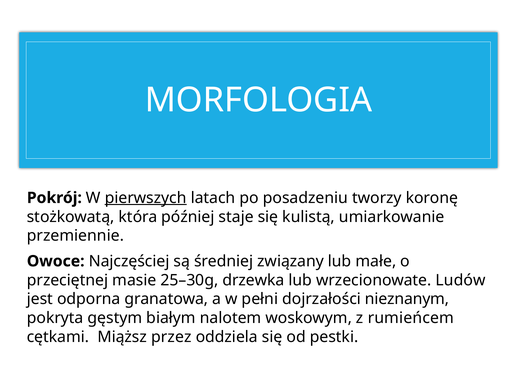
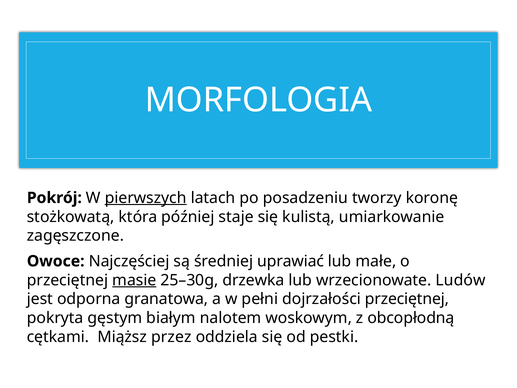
przemiennie: przemiennie -> zagęszczone (75, 236)
związany: związany -> uprawiać (291, 261)
masie underline: none -> present (134, 280)
dojrzałości nieznanym: nieznanym -> przeciętnej (407, 299)
rumieńcem: rumieńcem -> obcopłodną (411, 318)
